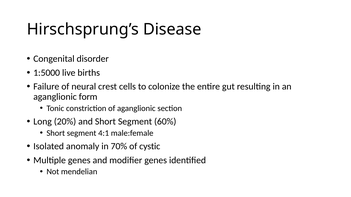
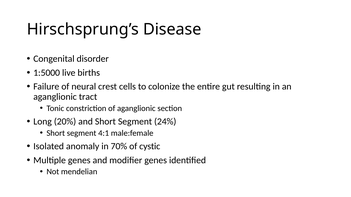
form: form -> tract (88, 97)
60%: 60% -> 24% (165, 122)
